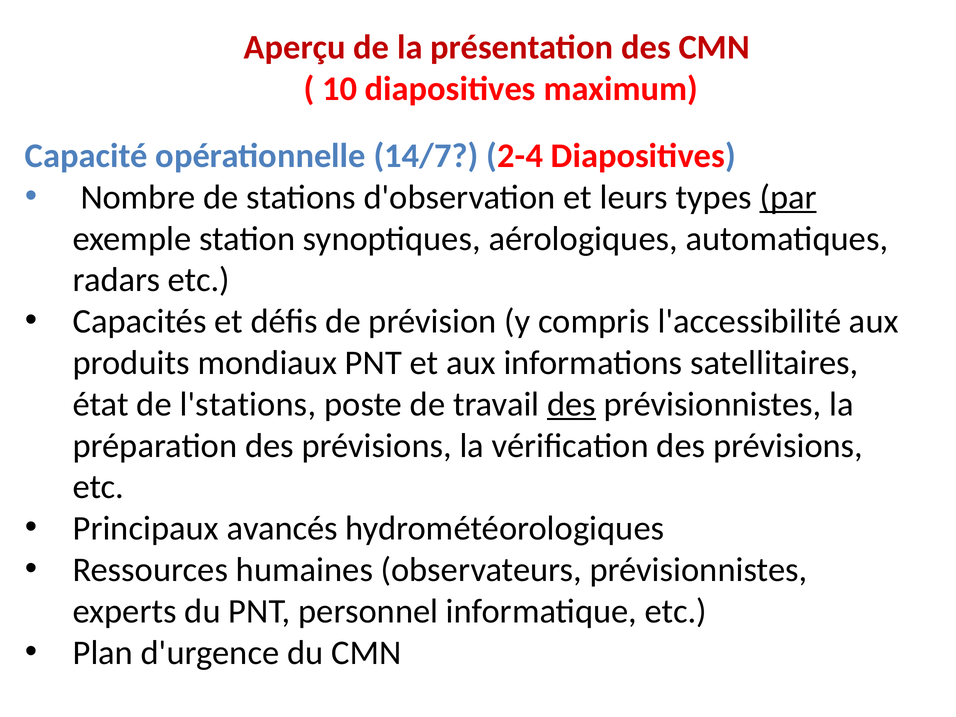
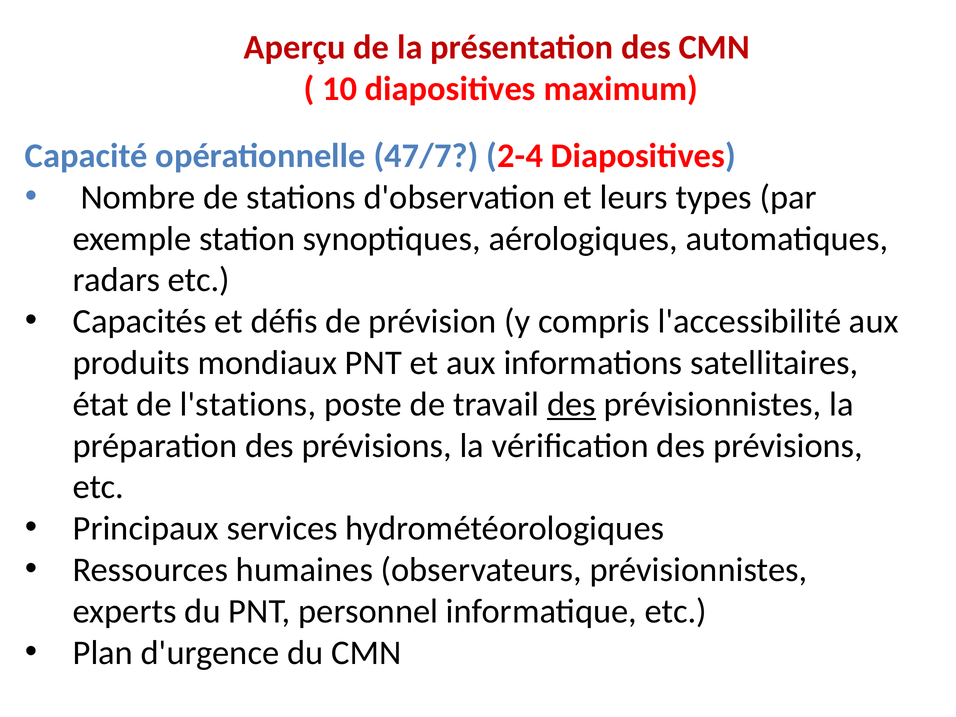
14/7: 14/7 -> 47/7 (426, 156)
par underline: present -> none (788, 197)
avancés: avancés -> services (282, 528)
